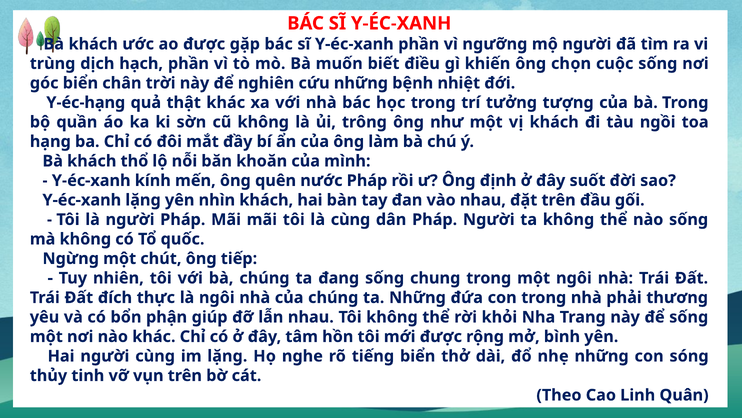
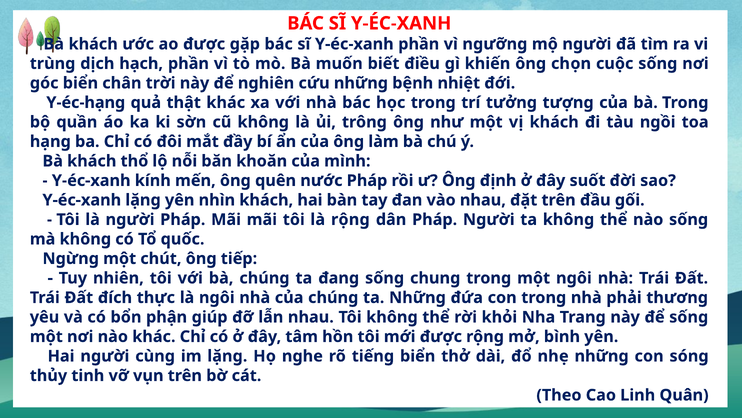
là cùng: cùng -> rộng (350, 219)
